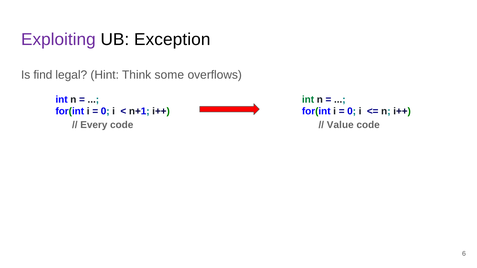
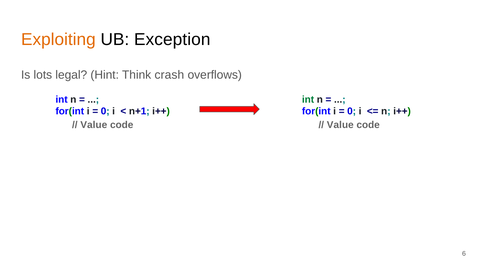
Exploiting colour: purple -> orange (58, 40)
find: find -> lots (43, 75)
some: some -> crash (169, 75)
Every: Every -> Value (94, 125)
